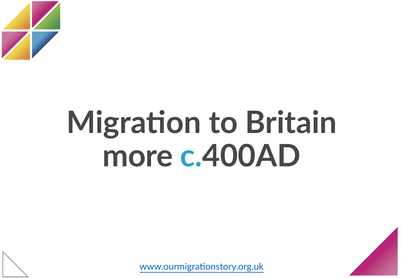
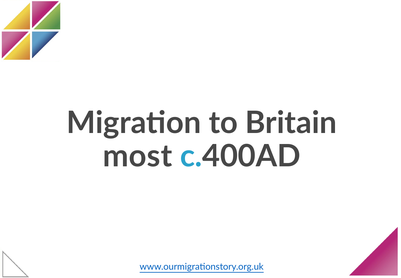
more: more -> most (137, 156)
